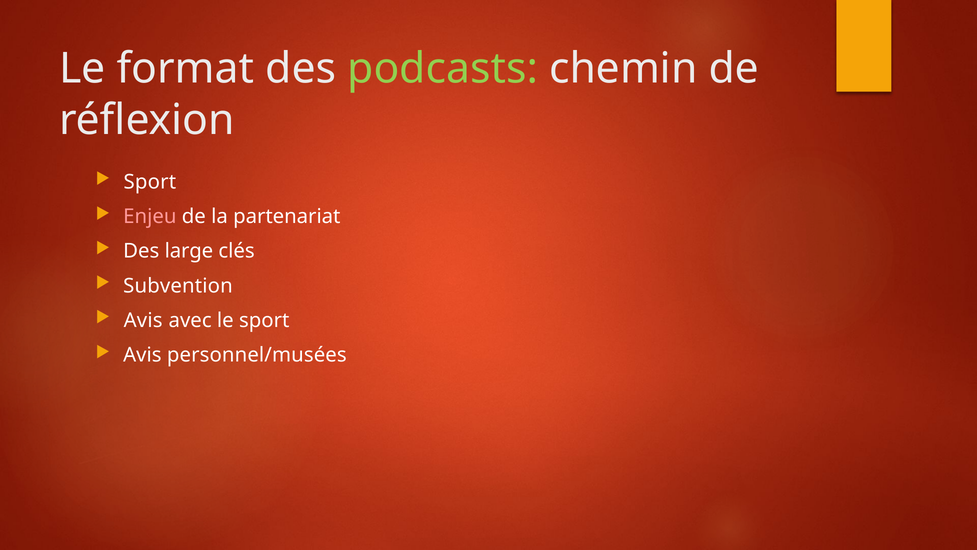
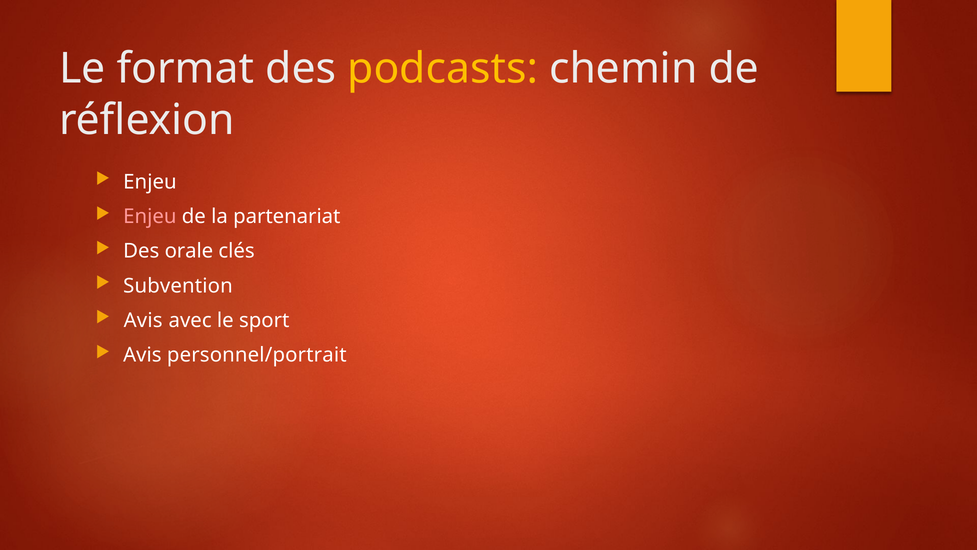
podcasts colour: light green -> yellow (443, 69)
Sport: Sport -> Enjeu (150, 182)
large: large -> orale (189, 251)
personnel/musées: personnel/musées -> personnel/portrait (257, 355)
